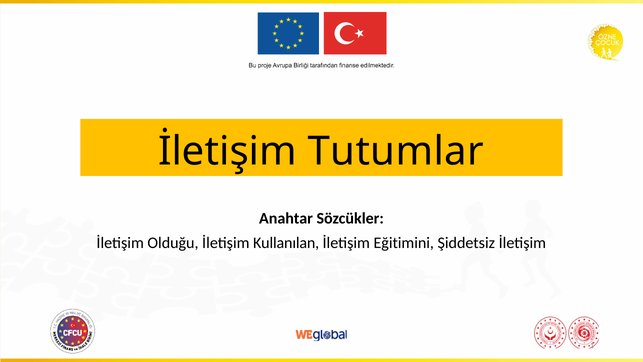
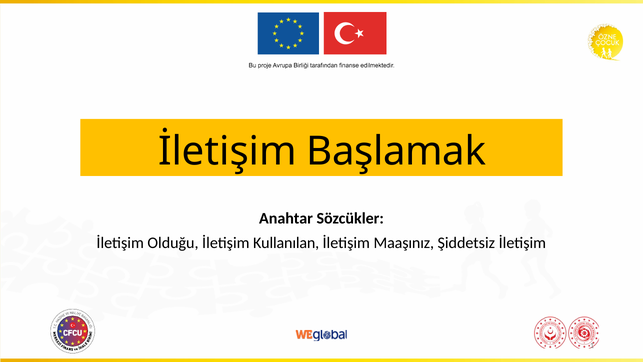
Tutumlar: Tutumlar -> Başlamak (396, 151)
Eğitimini: Eğitimini -> Maaşınız (404, 242)
